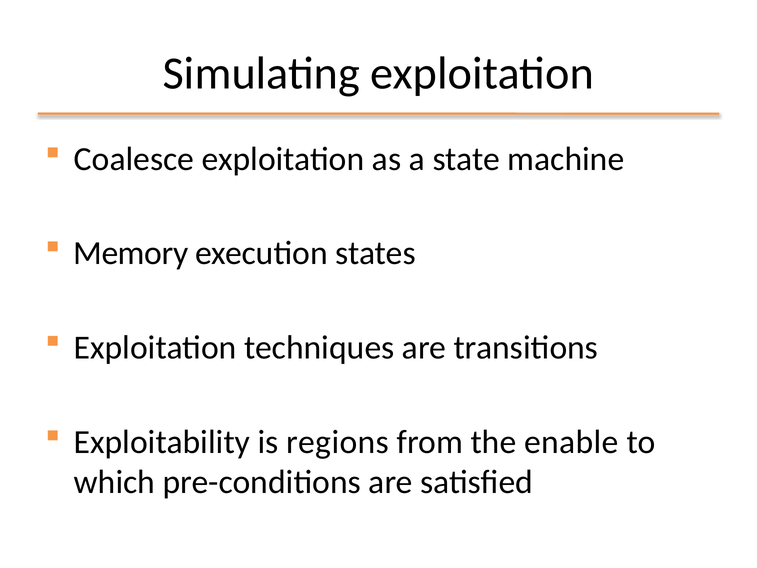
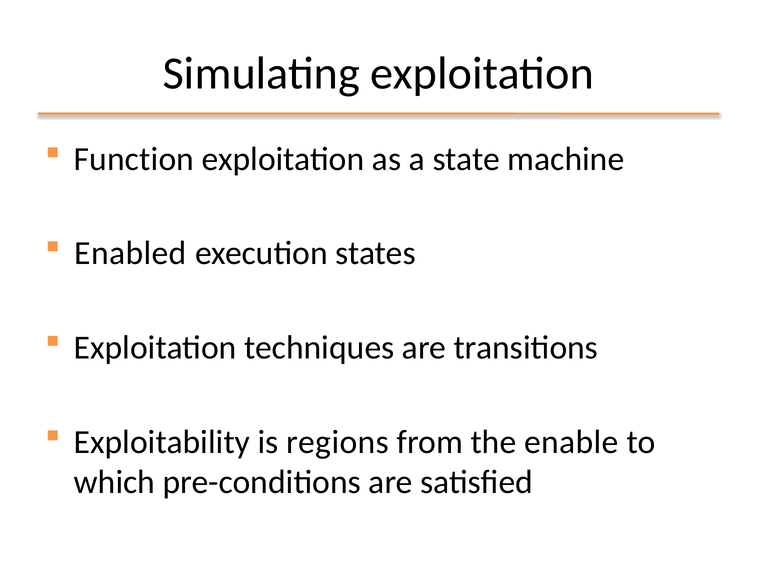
Coalesce: Coalesce -> Function (134, 159)
Memory: Memory -> Enabled (130, 253)
